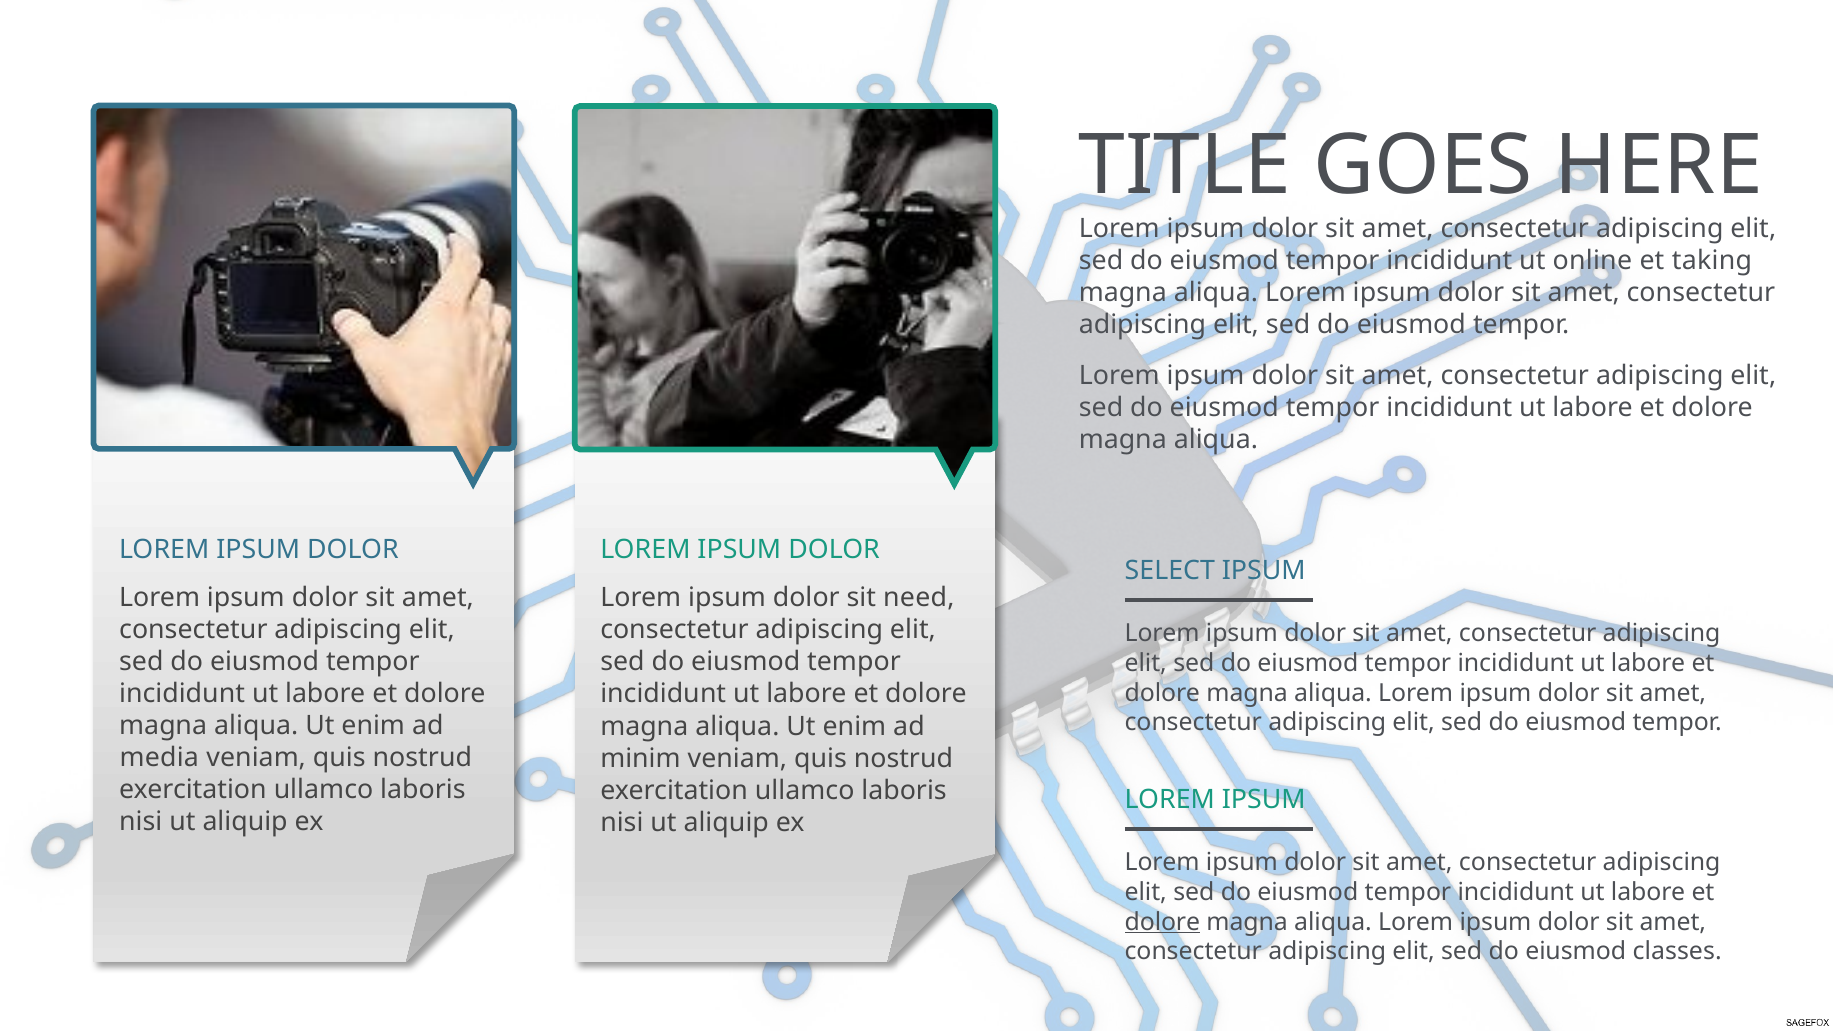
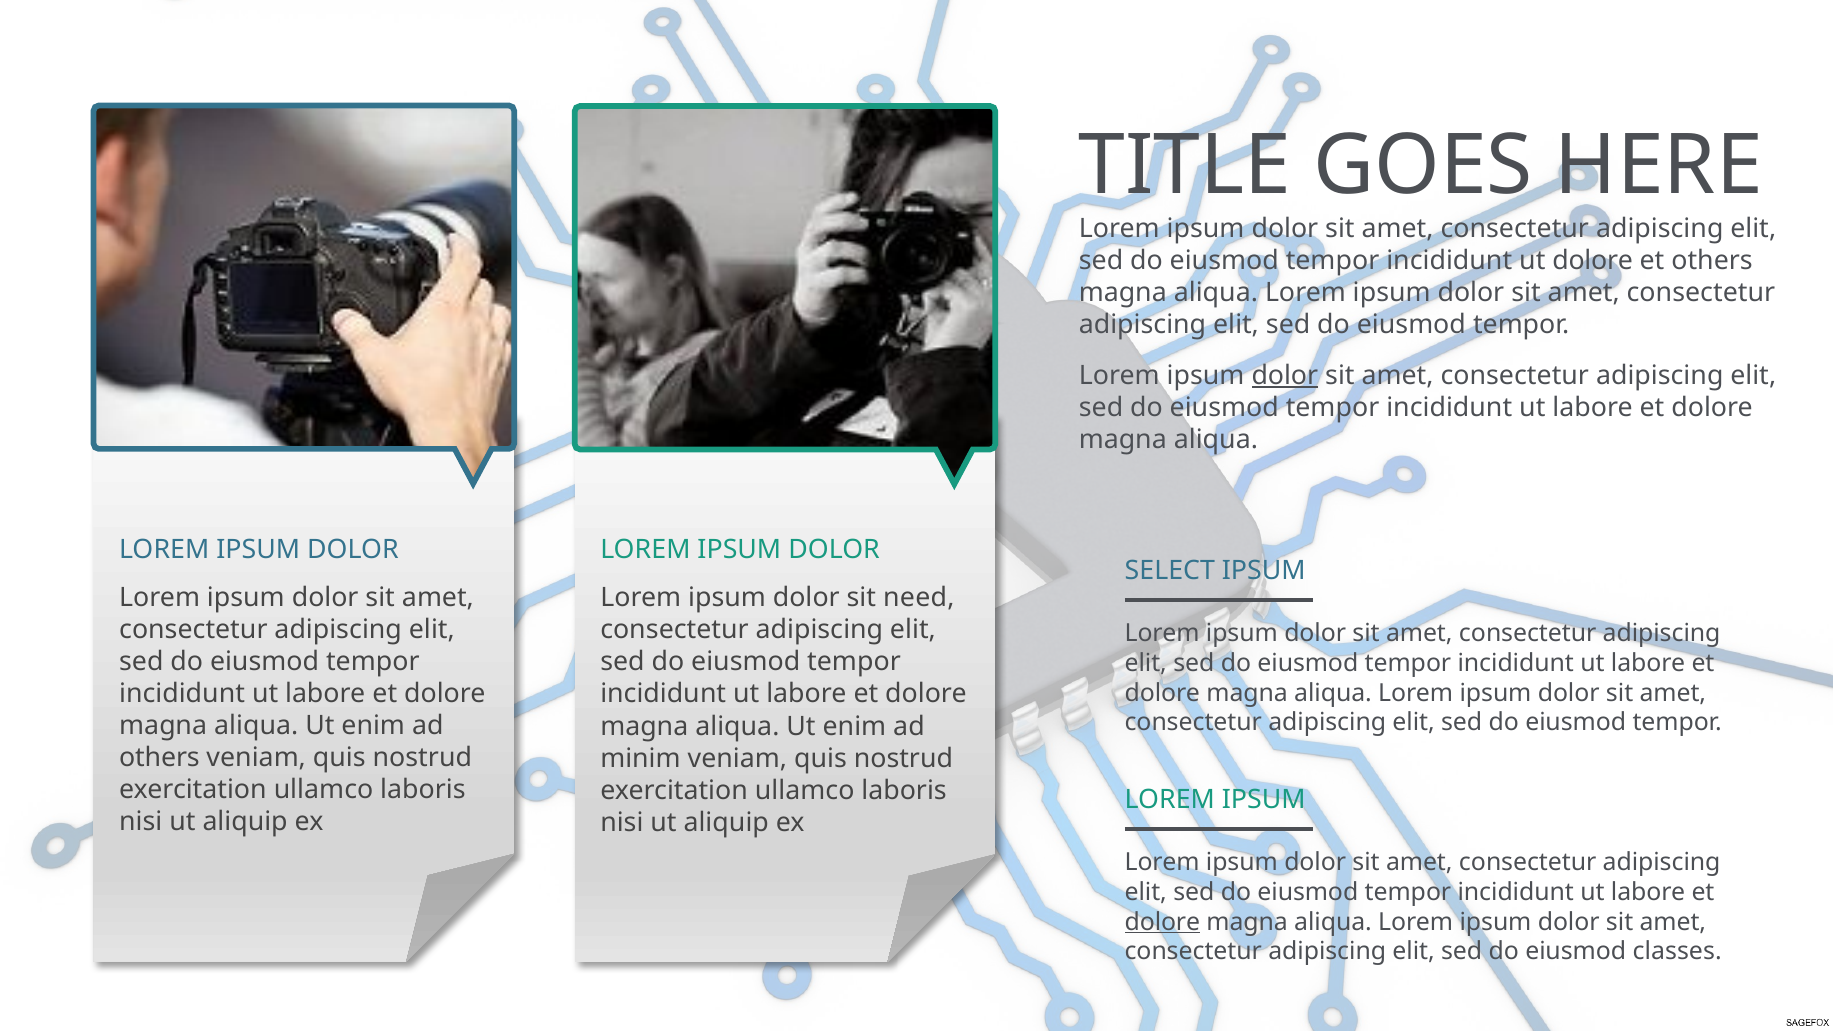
ut online: online -> dolore (1593, 261)
et taking: taking -> others (1712, 261)
dolor underline: none -> present (1285, 375)
media: media -> others (159, 758)
